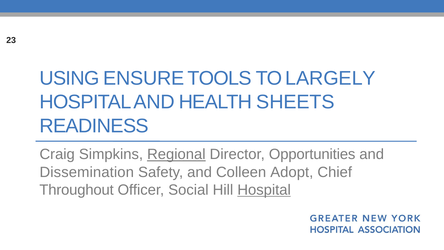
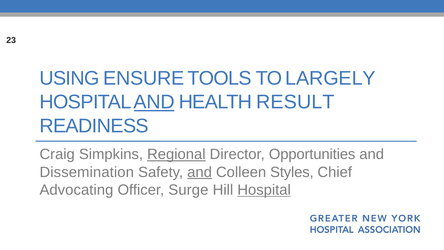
AND underline: none -> present (154, 102)
SHEETS: SHEETS -> RESULT (295, 102)
and underline: none -> present (200, 172)
Adopt: Adopt -> Styles (292, 172)
Throughout: Throughout -> Advocating (76, 190)
Social: Social -> Surge (188, 190)
